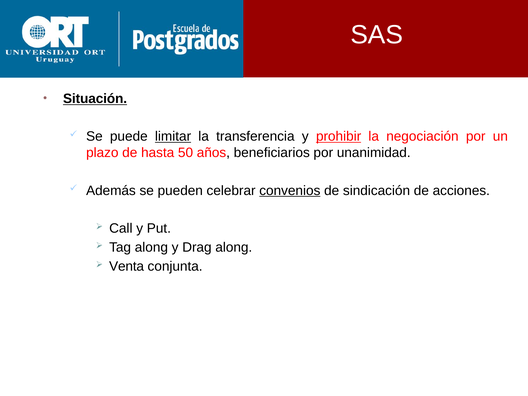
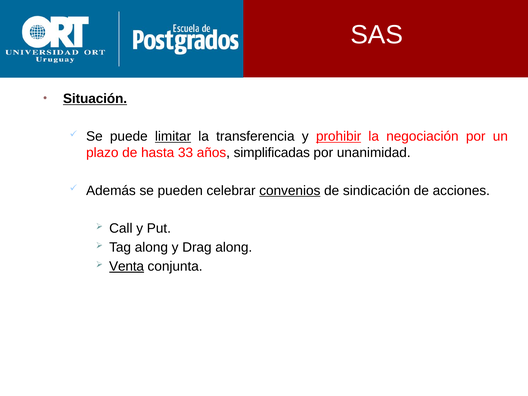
50: 50 -> 33 (186, 153)
beneficiarios: beneficiarios -> simplificadas (272, 153)
Venta underline: none -> present (127, 266)
